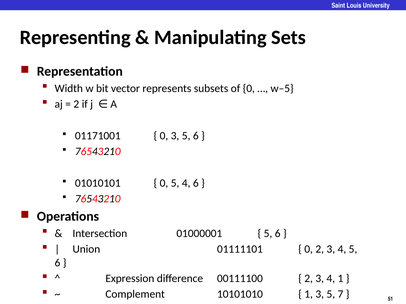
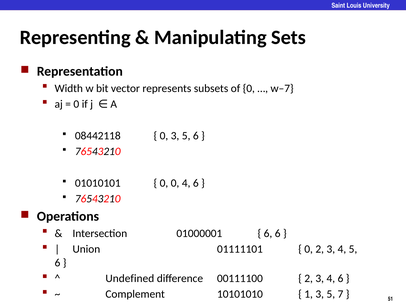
w–5: w–5 -> w–7 (282, 89)
2: 2 -> 0 (76, 104)
01171001: 01171001 -> 08442118 (98, 136)
0 5: 5 -> 0 (175, 183)
5: 5 -> 6 (268, 234)
Expression: Expression -> Undefined (130, 279)
3 4 1: 1 -> 6 (340, 279)
